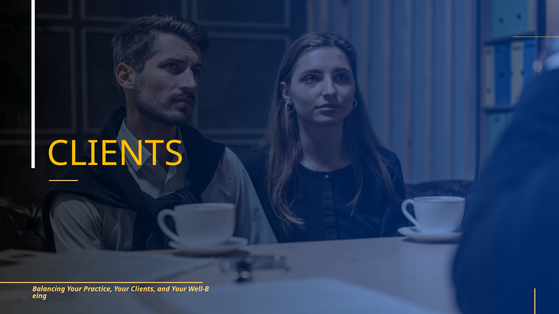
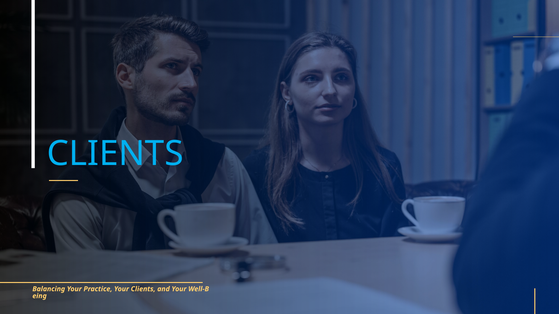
CLIENTS colour: yellow -> light blue (115, 154)
